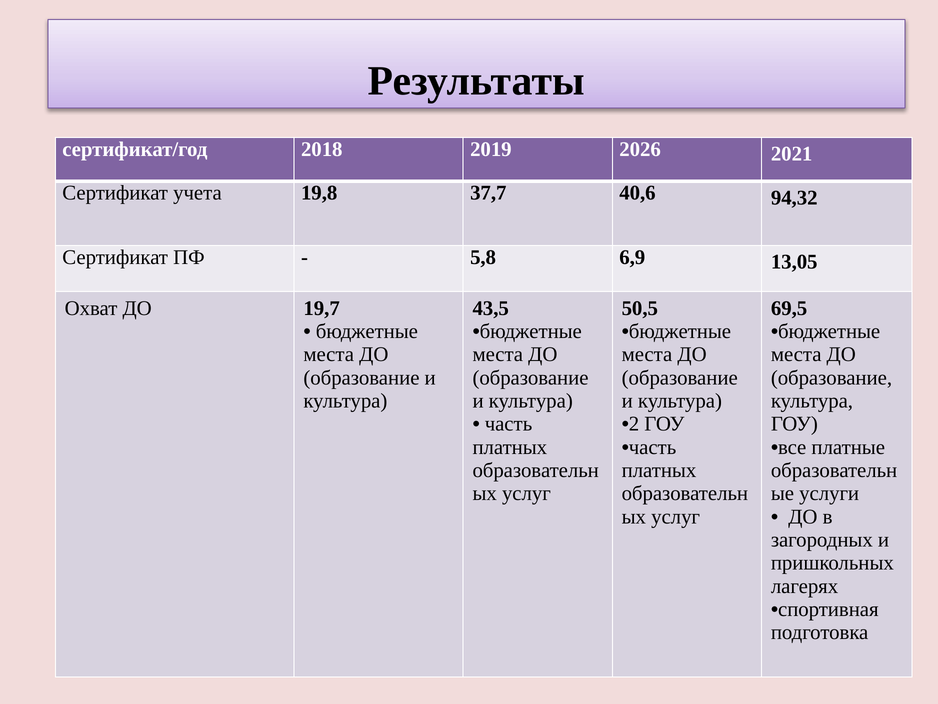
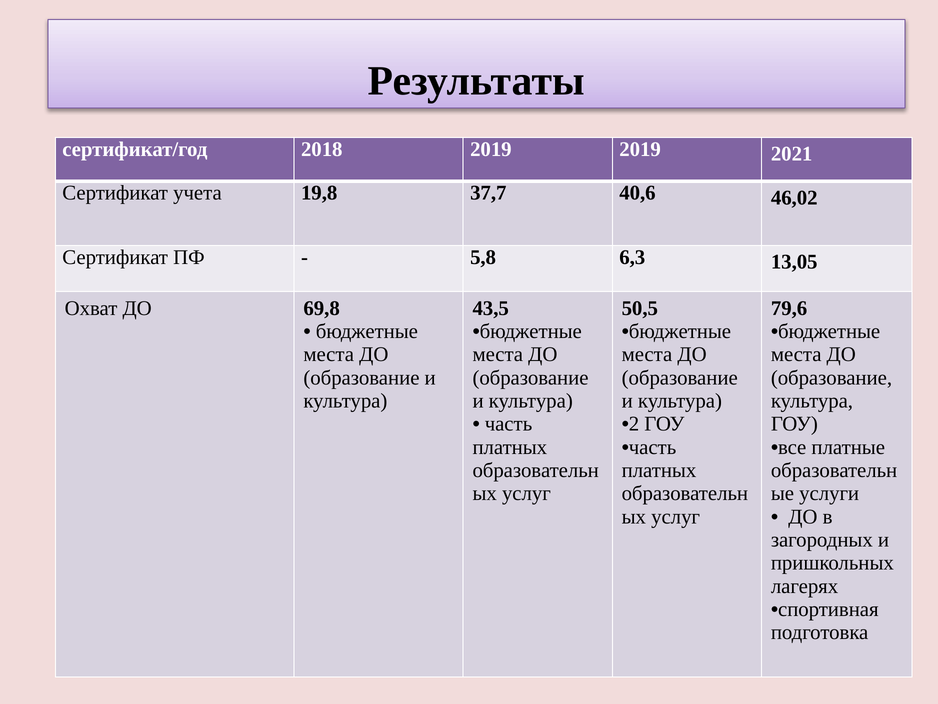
2019 2026: 2026 -> 2019 (640, 149)
94,32: 94,32 -> 46,02 (794, 198)
6,9: 6,9 -> 6,3 (632, 257)
19,7: 19,7 -> 69,8 (322, 308)
69,5: 69,5 -> 79,6 (789, 308)
